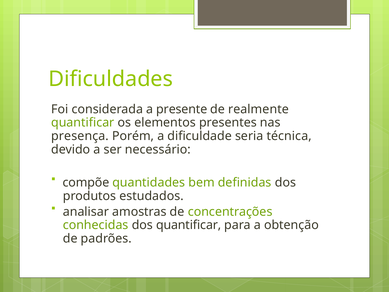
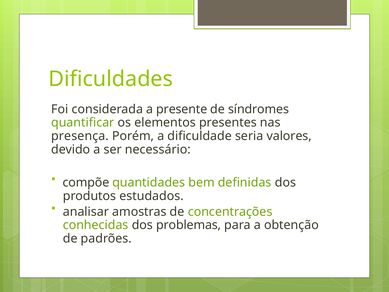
realmente: realmente -> síndromes (259, 109)
técnica: técnica -> valores (289, 136)
dos quantificar: quantificar -> problemas (189, 225)
